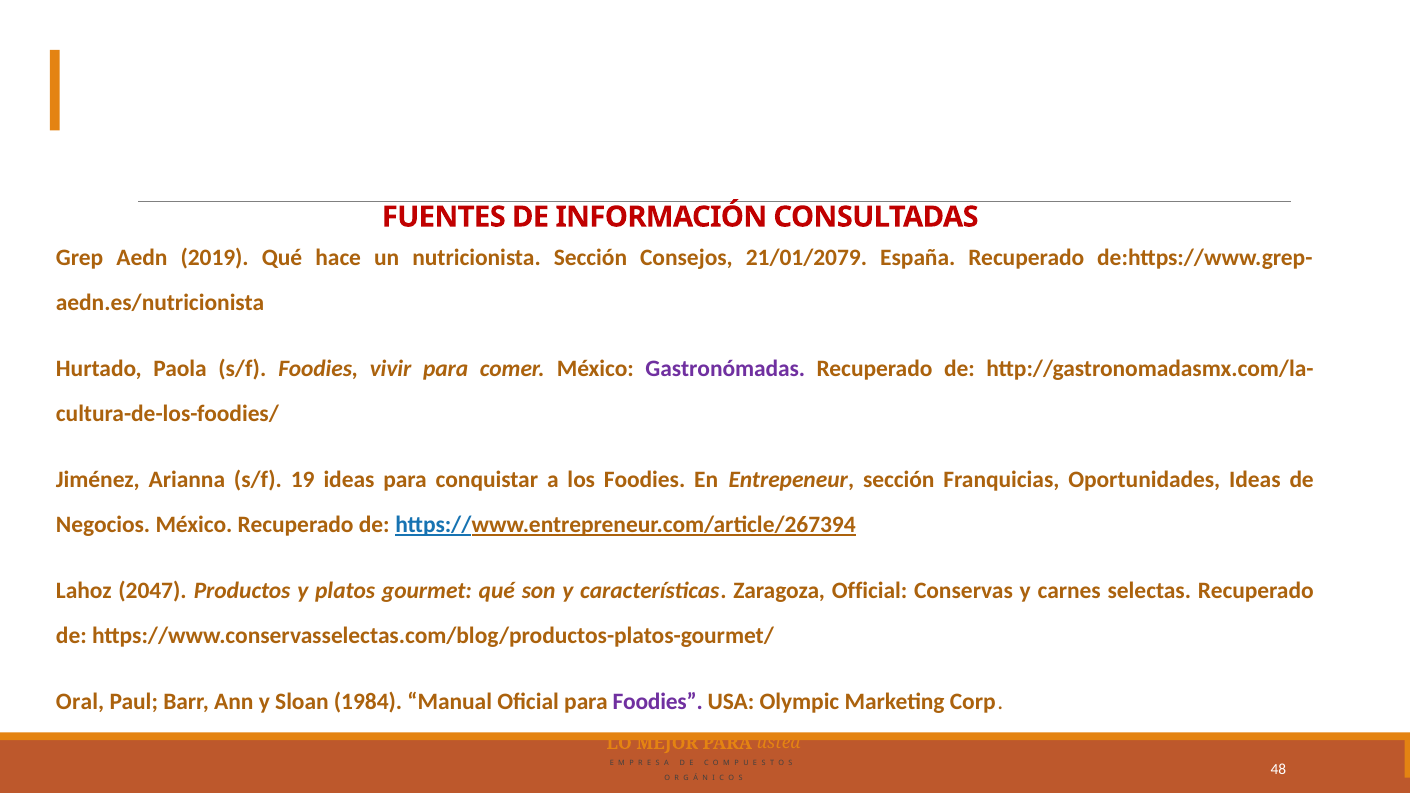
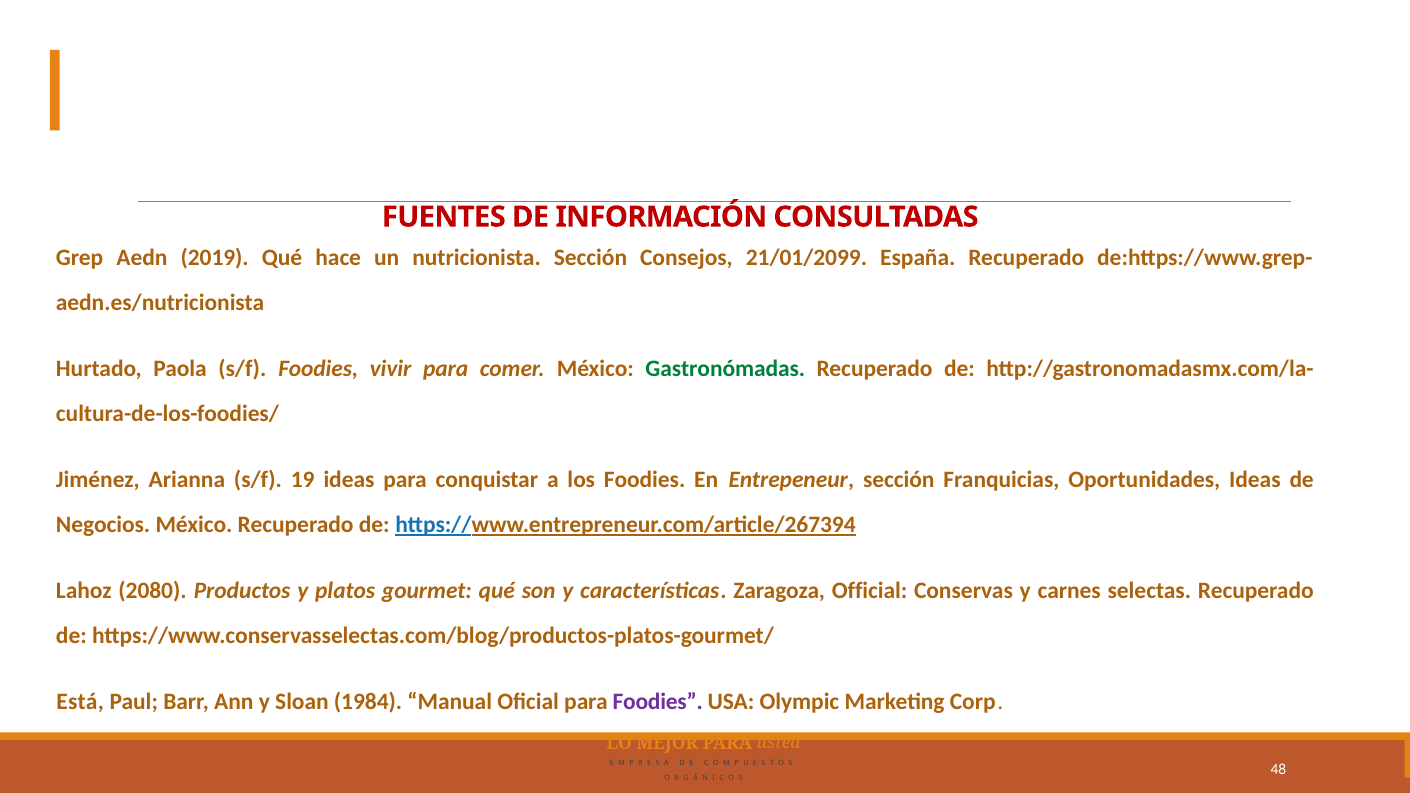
21/01/2079: 21/01/2079 -> 21/01/2099 (806, 258)
Gastronómadas colour: purple -> green (725, 369)
2047: 2047 -> 2080 (153, 591)
Oral: Oral -> Está (80, 701)
